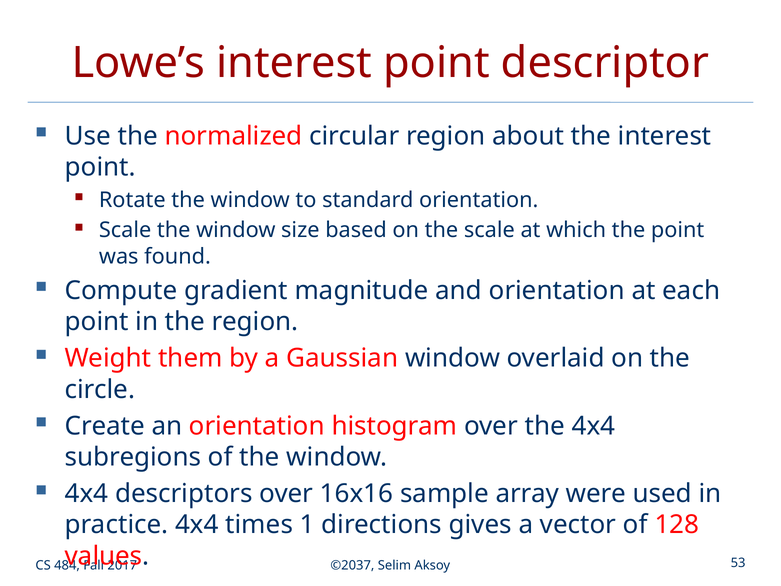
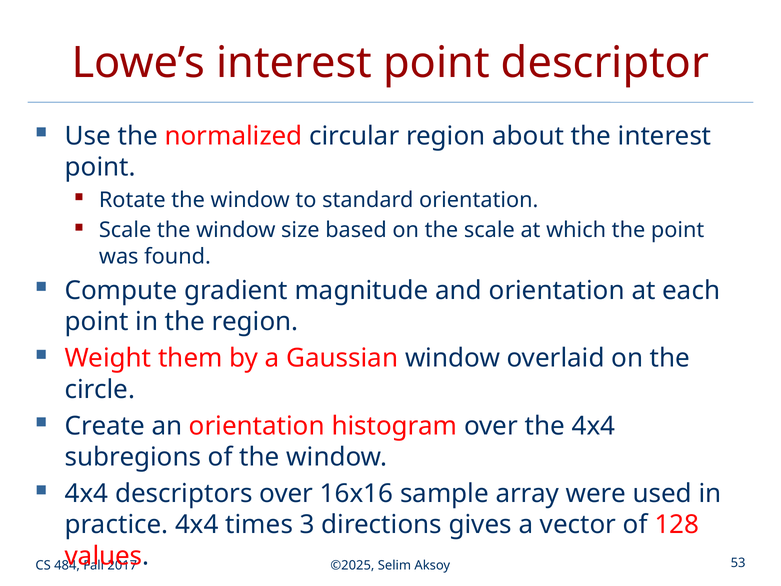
1: 1 -> 3 (307, 525)
©2037: ©2037 -> ©2025 (352, 565)
